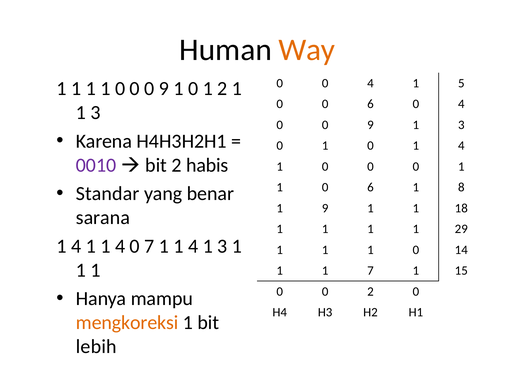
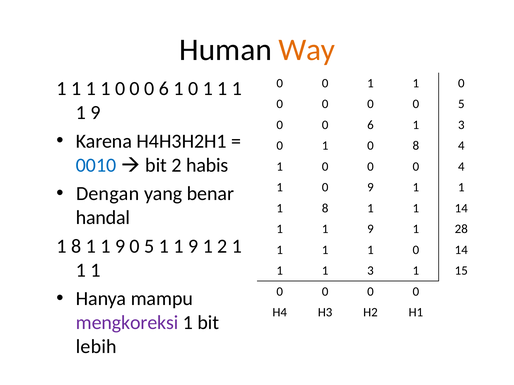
0 0 4: 4 -> 1 (370, 83)
5: 5 -> 0 (461, 83)
0 0 0 9: 9 -> 6 (164, 89)
1 0 1 2: 2 -> 1 (222, 89)
6: 6 -> 0 (370, 104)
4: 4 -> 5 (461, 104)
3: 3 -> 9 (95, 113)
9: 9 -> 6 (370, 125)
0 1 0 1: 1 -> 8 (416, 146)
0010 colour: purple -> blue (96, 165)
0 0 1: 1 -> 4 (461, 167)
1 0 6: 6 -> 9 (370, 188)
8: 8 -> 1 (461, 188)
Standar: Standar -> Dengan (108, 194)
9: 9 -> 8 (325, 208)
1 18: 18 -> 14 (461, 208)
sarana: sarana -> handal (103, 218)
1: 1 -> 9 (370, 229)
29: 29 -> 28 (461, 229)
4: 4 -> 8 (76, 246)
4: 4 -> 9 (120, 246)
7: 7 -> 5 (149, 246)
4: 4 -> 9 (193, 246)
3: 3 -> 2 (222, 246)
1 1 7: 7 -> 3 (370, 271)
2: 2 -> 0 (370, 292)
mengkoreksi colour: orange -> purple (127, 323)
